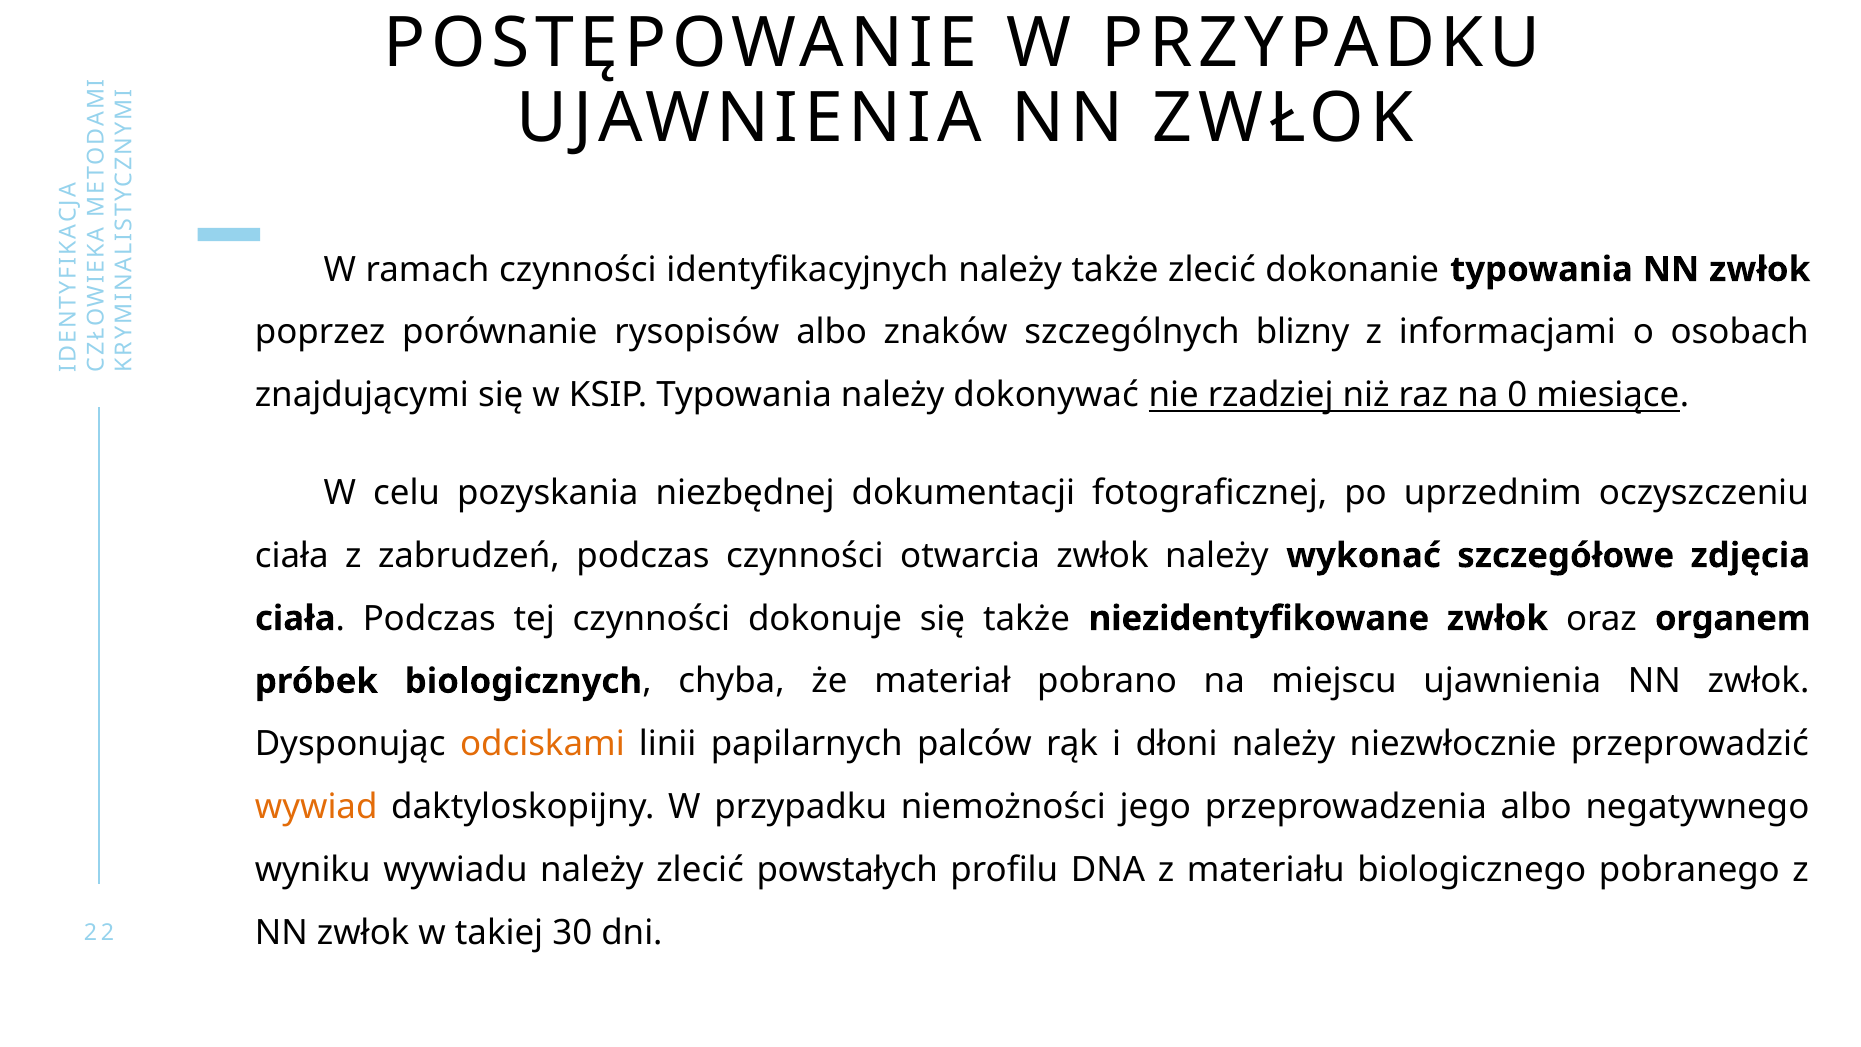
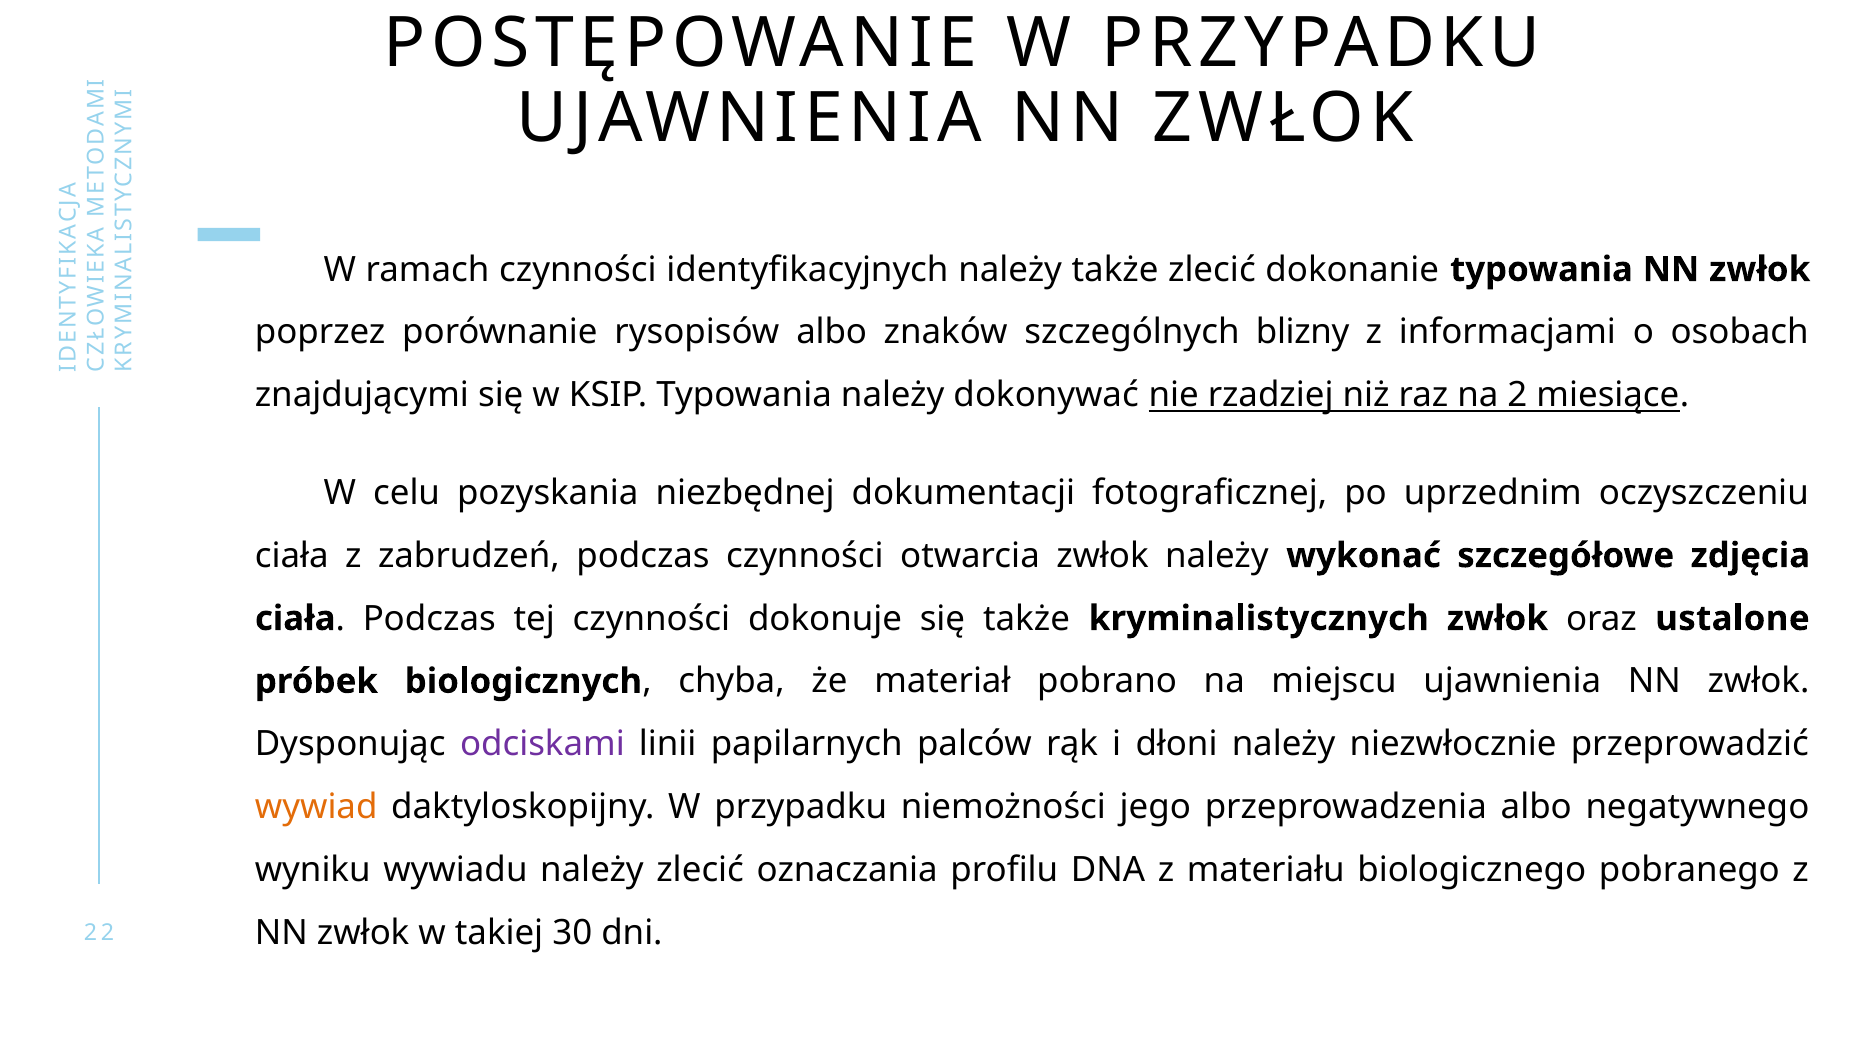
0: 0 -> 2 (1517, 395)
niezidentyfikowane: niezidentyfikowane -> kryminalistycznych (1259, 618)
organem: organem -> ustalone (1732, 618)
odciskami colour: orange -> purple (542, 744)
powstałych: powstałych -> oznaczania (847, 870)
